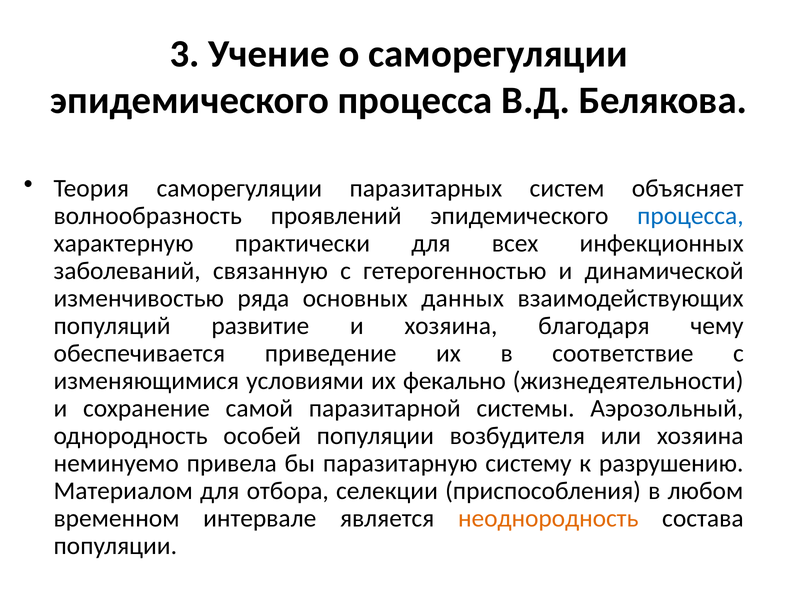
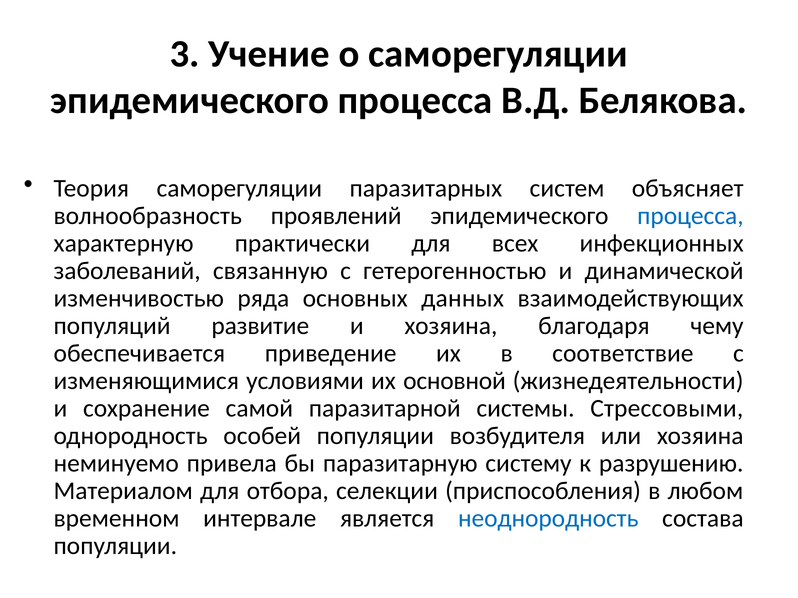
фекально: фекально -> основной (454, 381)
Аэрозольный: Аэрозольный -> Стрессовыми (667, 409)
неоднородность colour: orange -> blue (548, 519)
